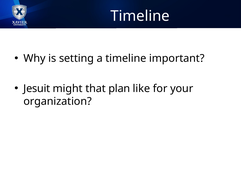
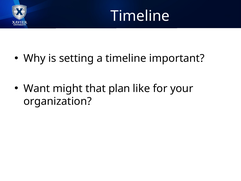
Jesuit: Jesuit -> Want (37, 88)
